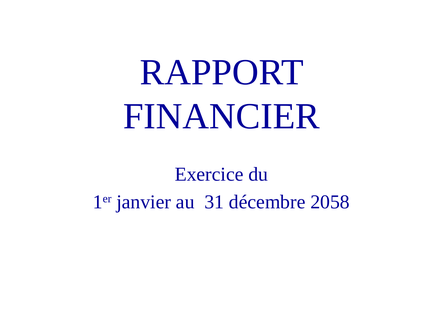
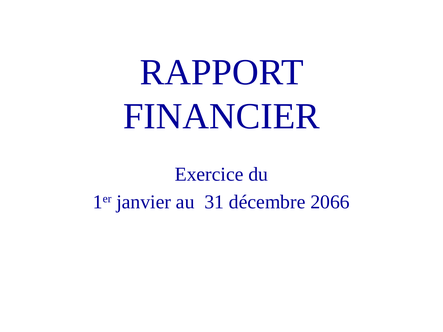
2058: 2058 -> 2066 (330, 202)
